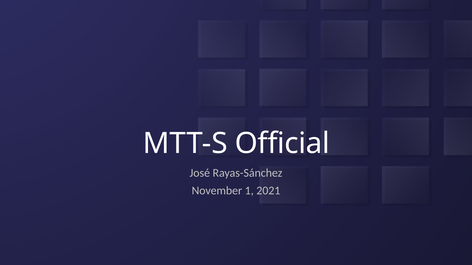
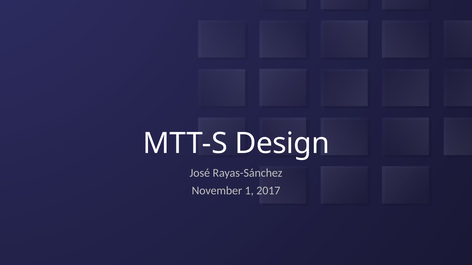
Official: Official -> Design (282, 144)
2021: 2021 -> 2017 (268, 191)
